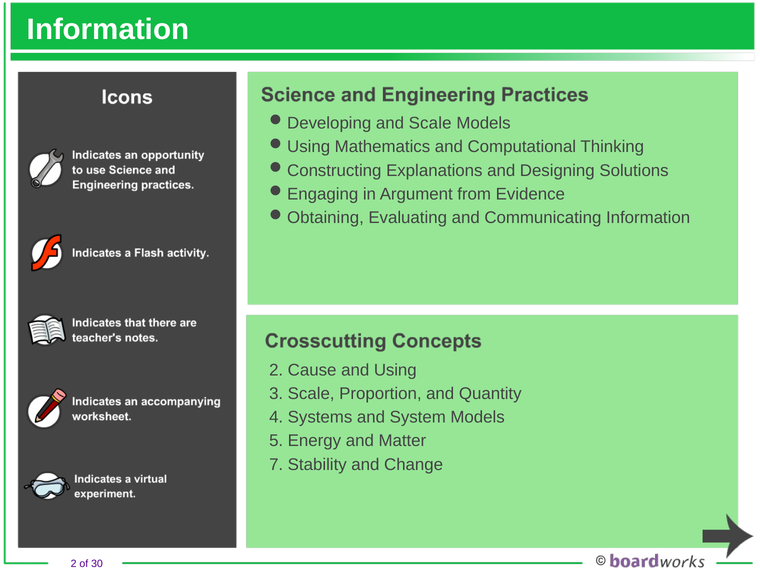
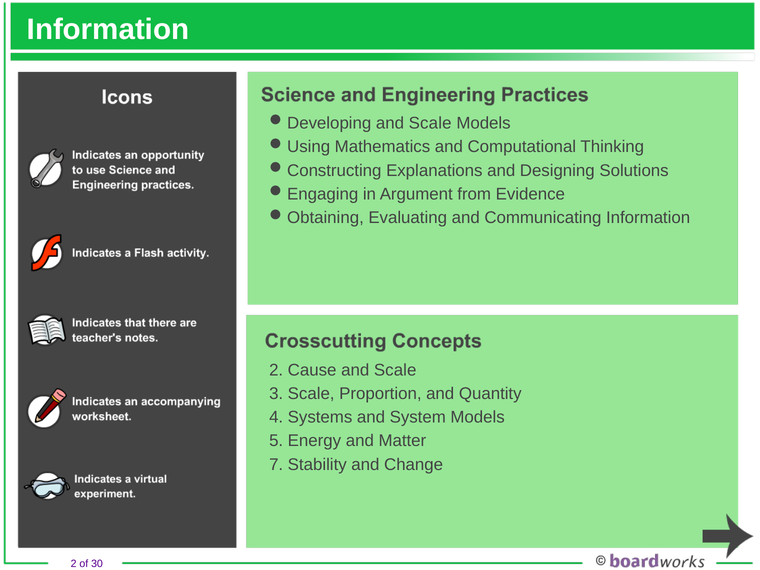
Cause and Using: Using -> Scale (395, 370)
